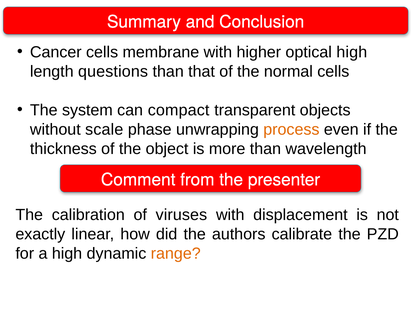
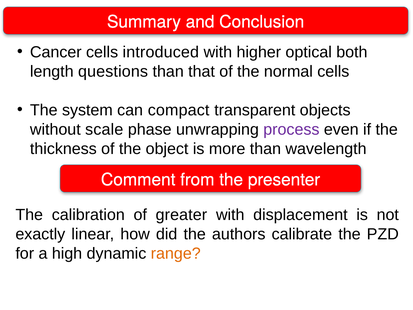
membrane: membrane -> introduced (161, 52)
optical high: high -> both (352, 52)
process colour: orange -> purple (291, 129)
viruses: viruses -> greater (181, 215)
